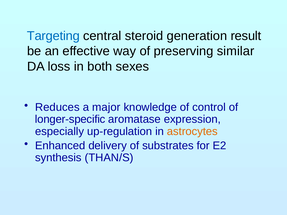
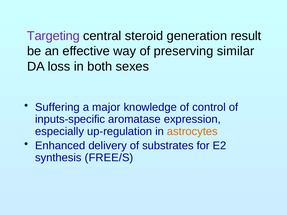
Targeting colour: blue -> purple (53, 36)
Reduces: Reduces -> Suffering (57, 107)
longer-specific: longer-specific -> inputs-specific (70, 119)
THAN/S: THAN/S -> FREE/S (109, 158)
